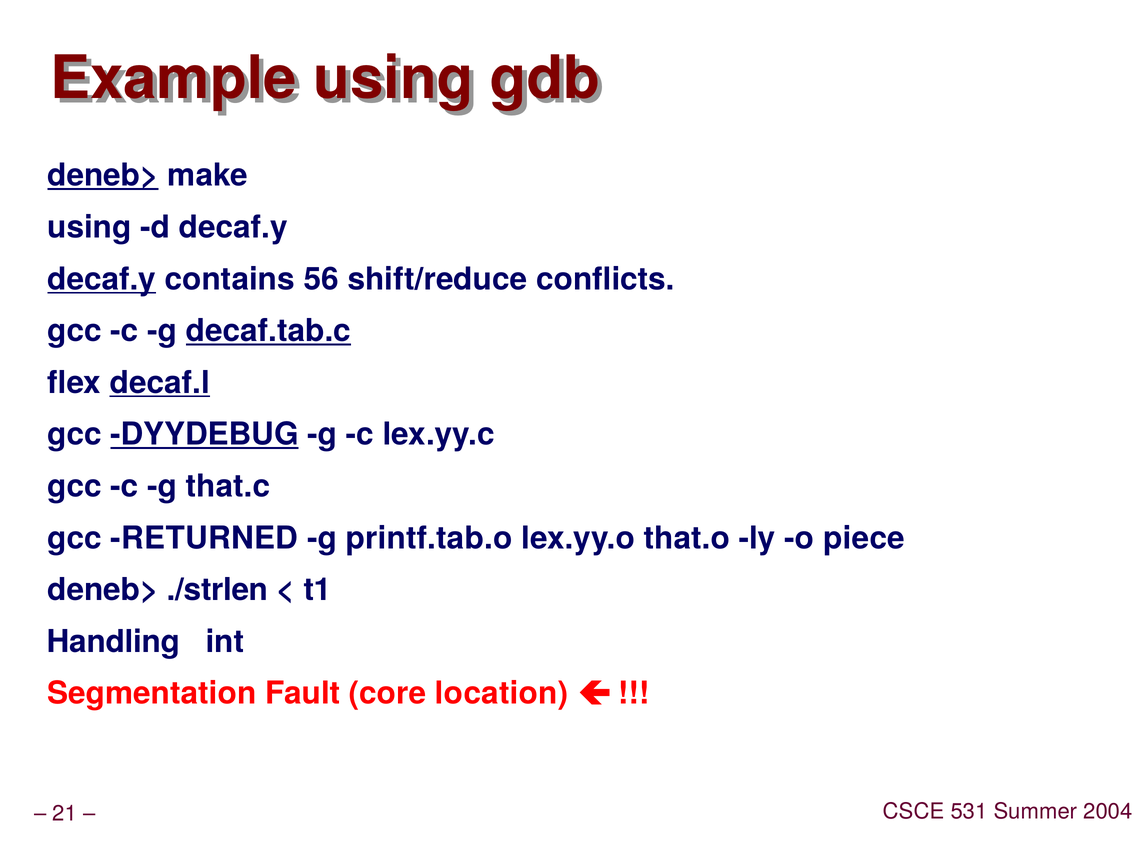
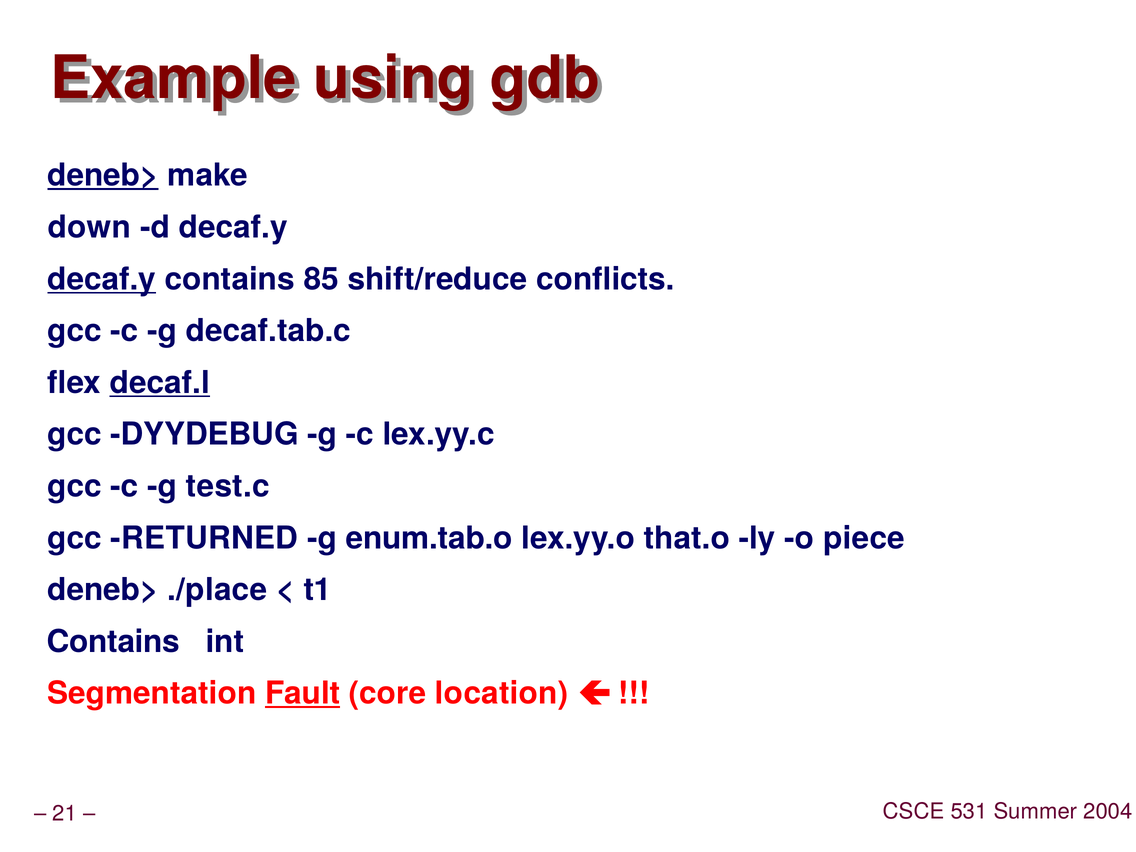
using: using -> down (89, 227)
56: 56 -> 85 (321, 279)
decaf.tab.c underline: present -> none (268, 331)
DYYDEBUG underline: present -> none (205, 434)
that.c: that.c -> test.c (228, 486)
printf.tab.o: printf.tab.o -> enum.tab.o (429, 538)
./strlen: ./strlen -> ./place (217, 590)
Handling: Handling -> Contains (113, 642)
Fault underline: none -> present (303, 693)
